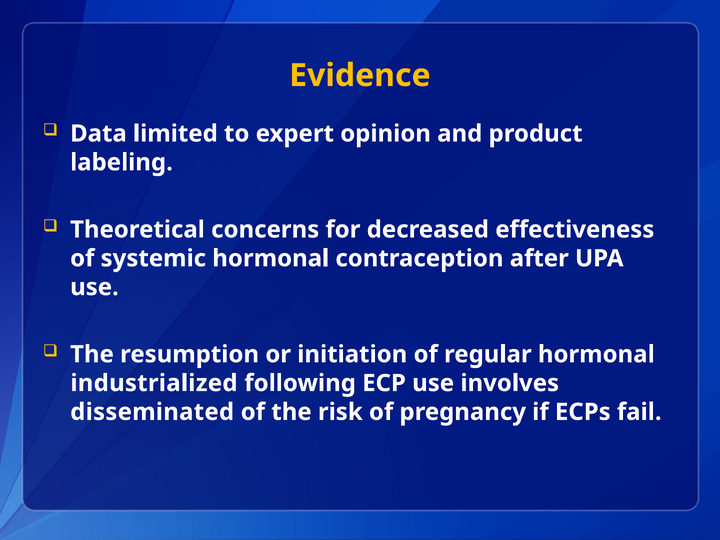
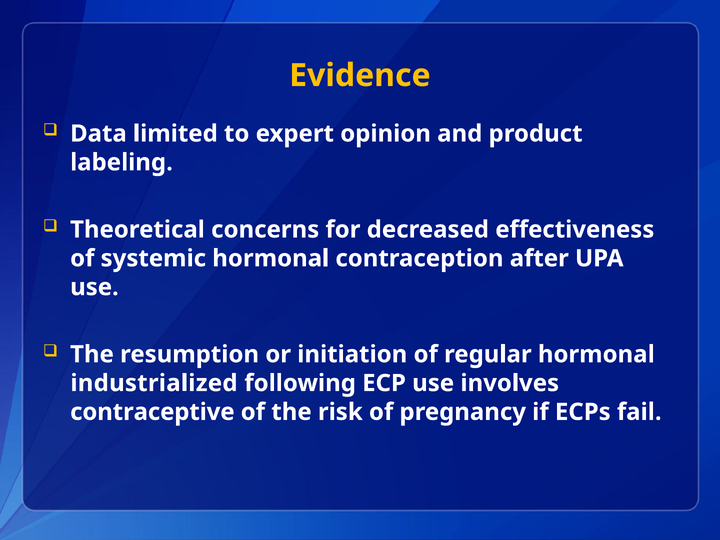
disseminated: disseminated -> contraceptive (152, 412)
